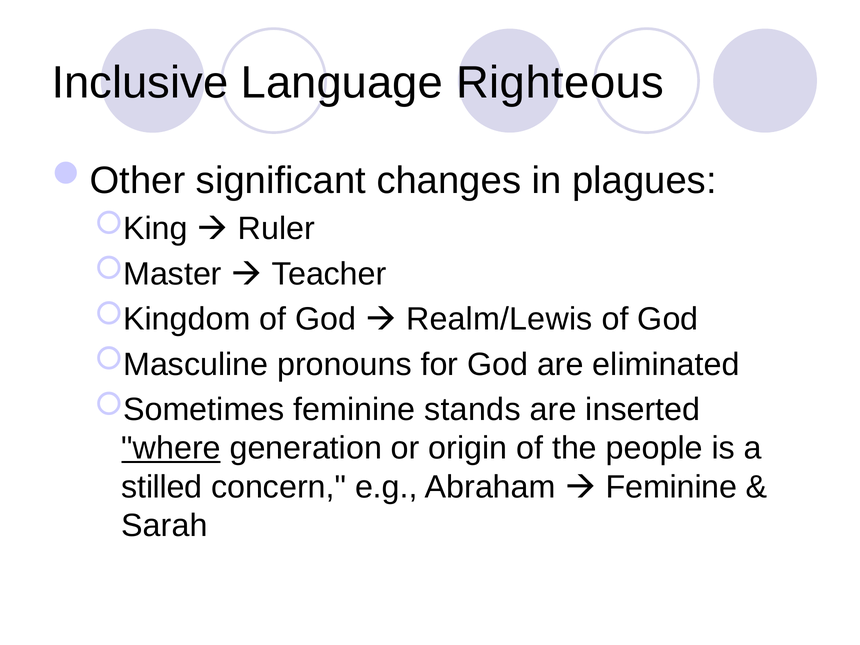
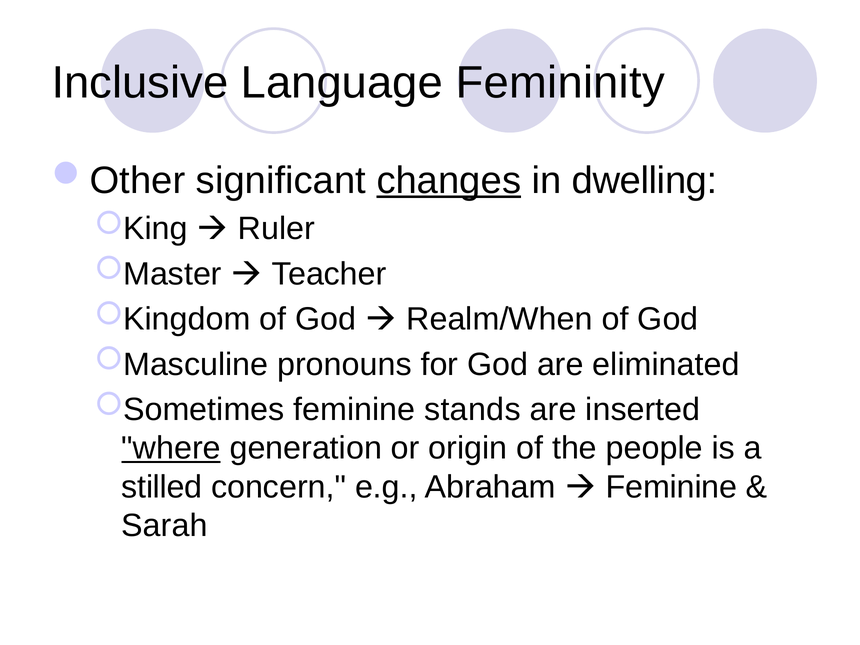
Righteous: Righteous -> Femininity (560, 83)
changes underline: none -> present (449, 180)
plagues: plagues -> dwelling (645, 180)
Realm/Lewis: Realm/Lewis -> Realm/When (499, 319)
